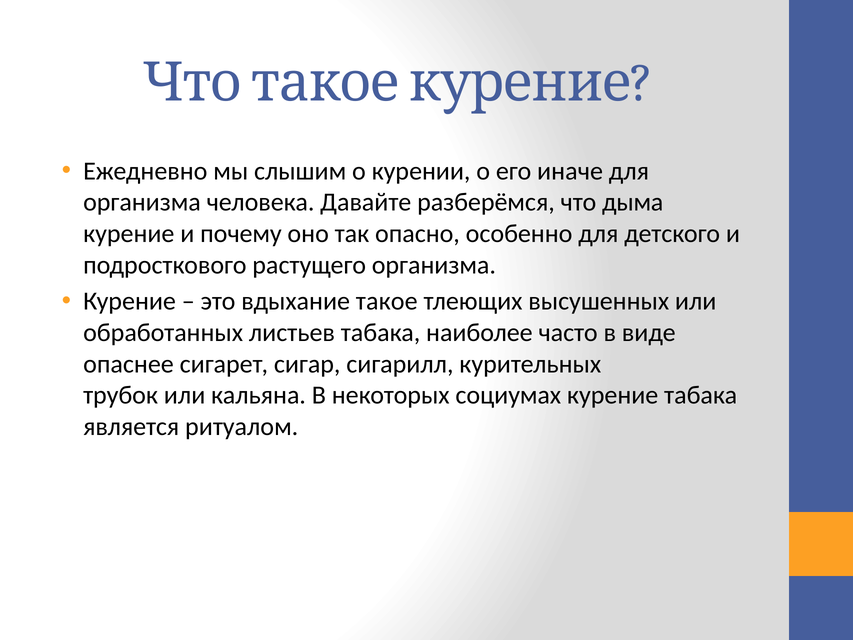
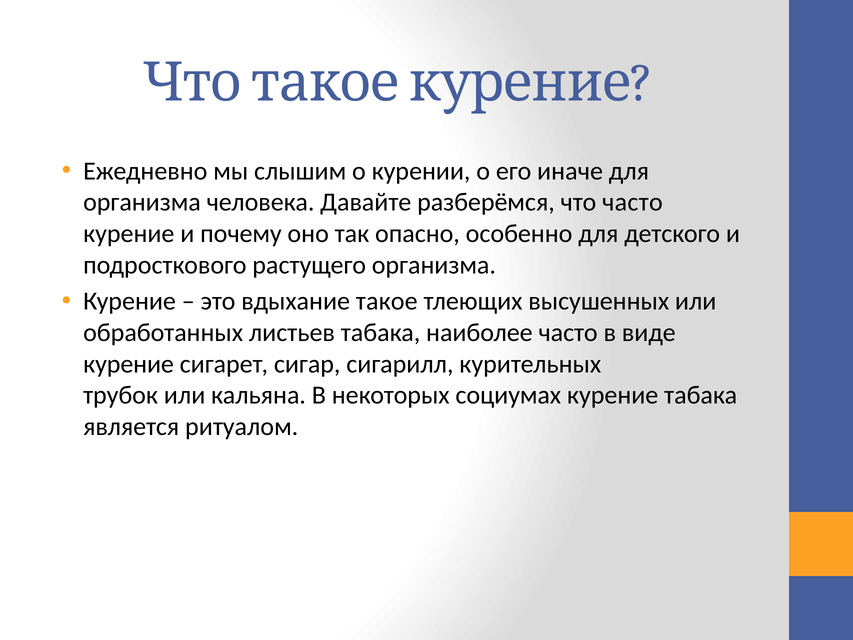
что дыма: дыма -> часто (632, 202)
опаснее: опаснее -> курение (129, 364)
